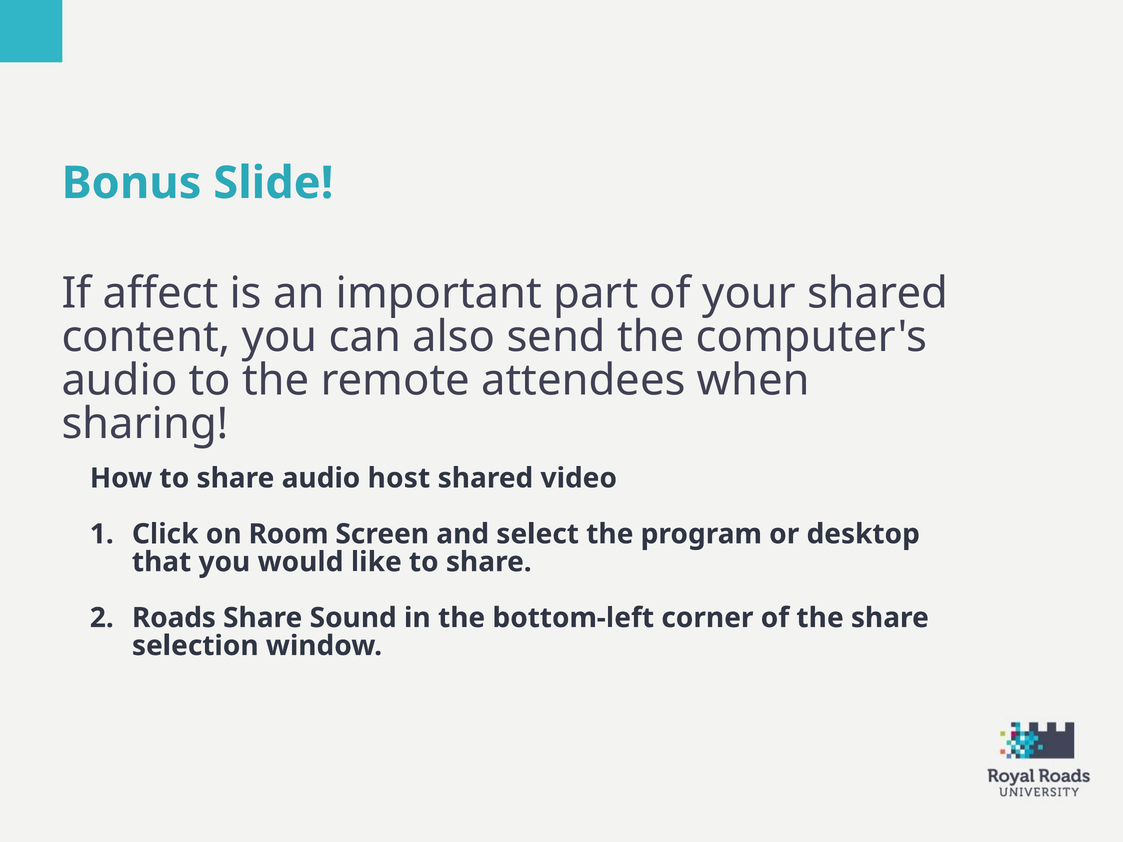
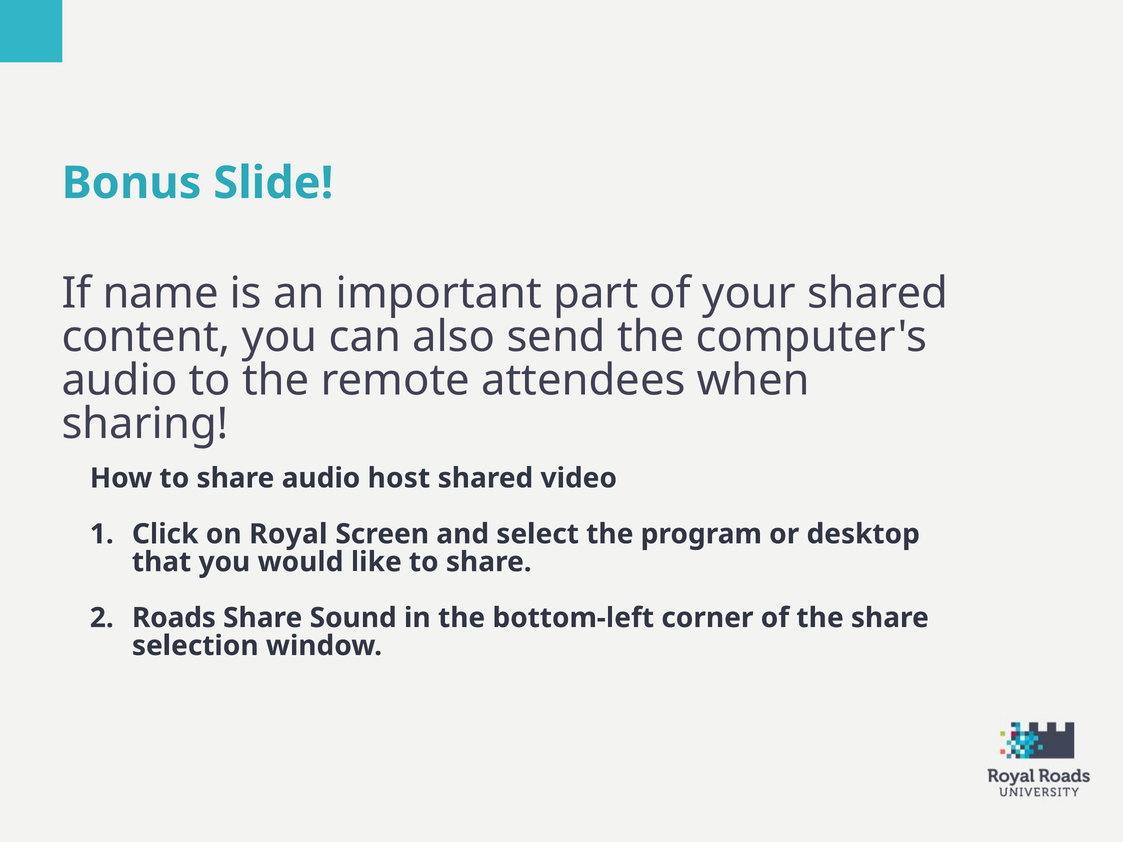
affect: affect -> name (161, 293)
Room: Room -> Royal (288, 534)
